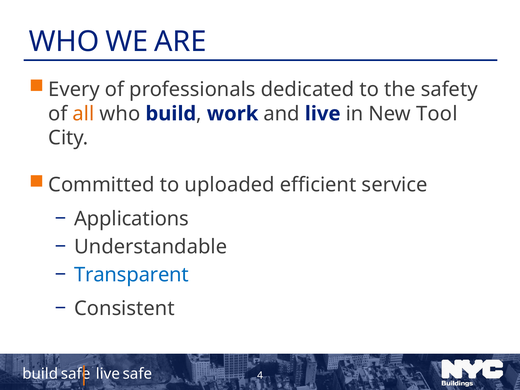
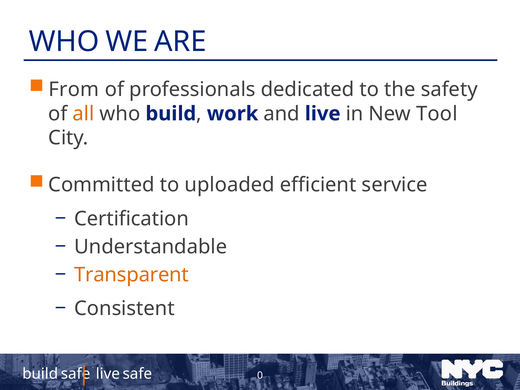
Every: Every -> From (74, 89)
Applications: Applications -> Certification (132, 219)
Transparent colour: blue -> orange (132, 275)
4: 4 -> 0 (260, 376)
